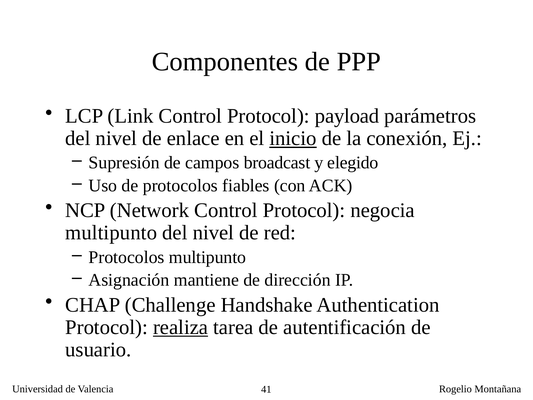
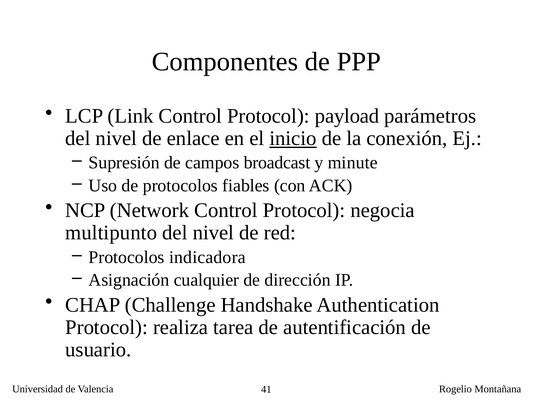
elegido: elegido -> minute (353, 163)
Protocolos multipunto: multipunto -> indicadora (207, 257)
mantiene: mantiene -> cualquier (206, 280)
realiza underline: present -> none (181, 327)
